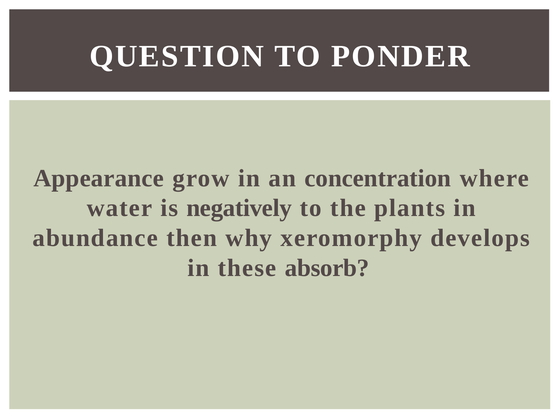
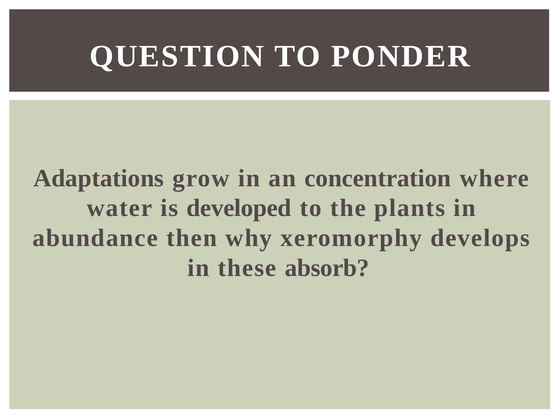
Appearance: Appearance -> Adaptations (99, 178)
negatively: negatively -> developed (239, 208)
